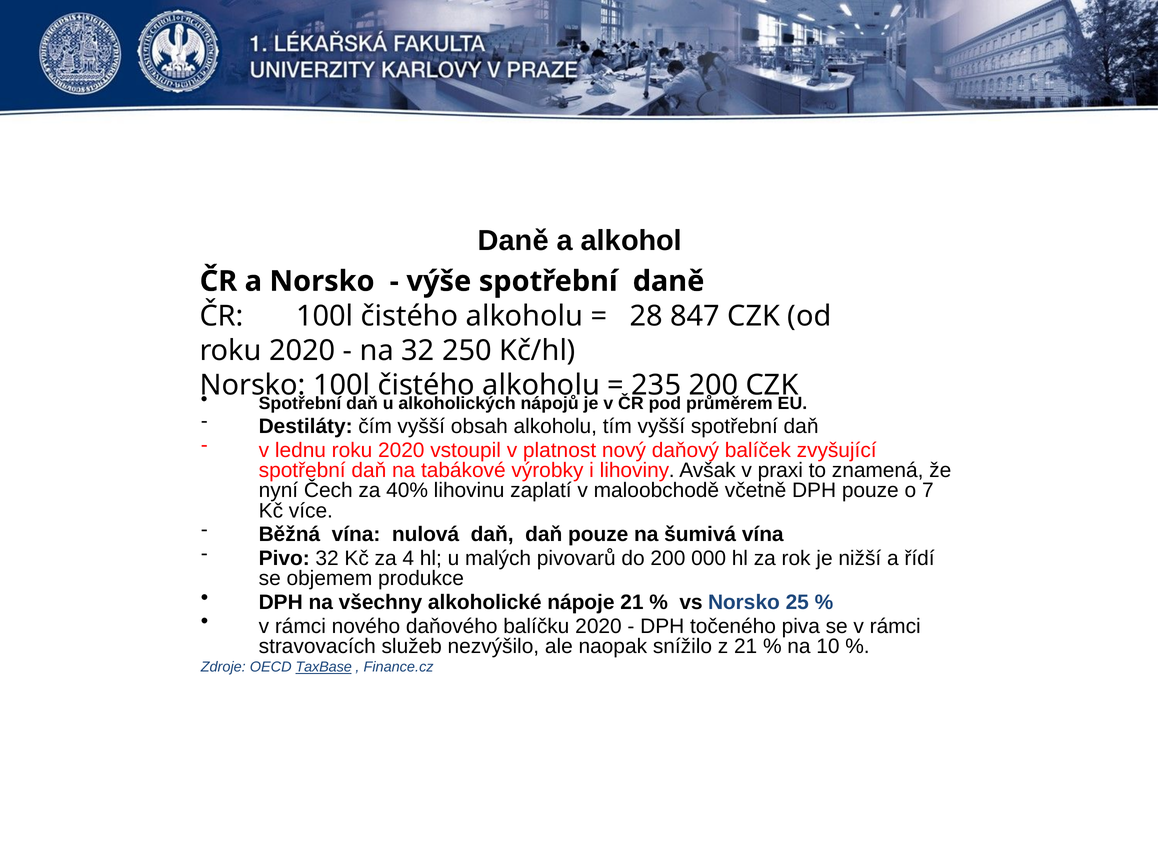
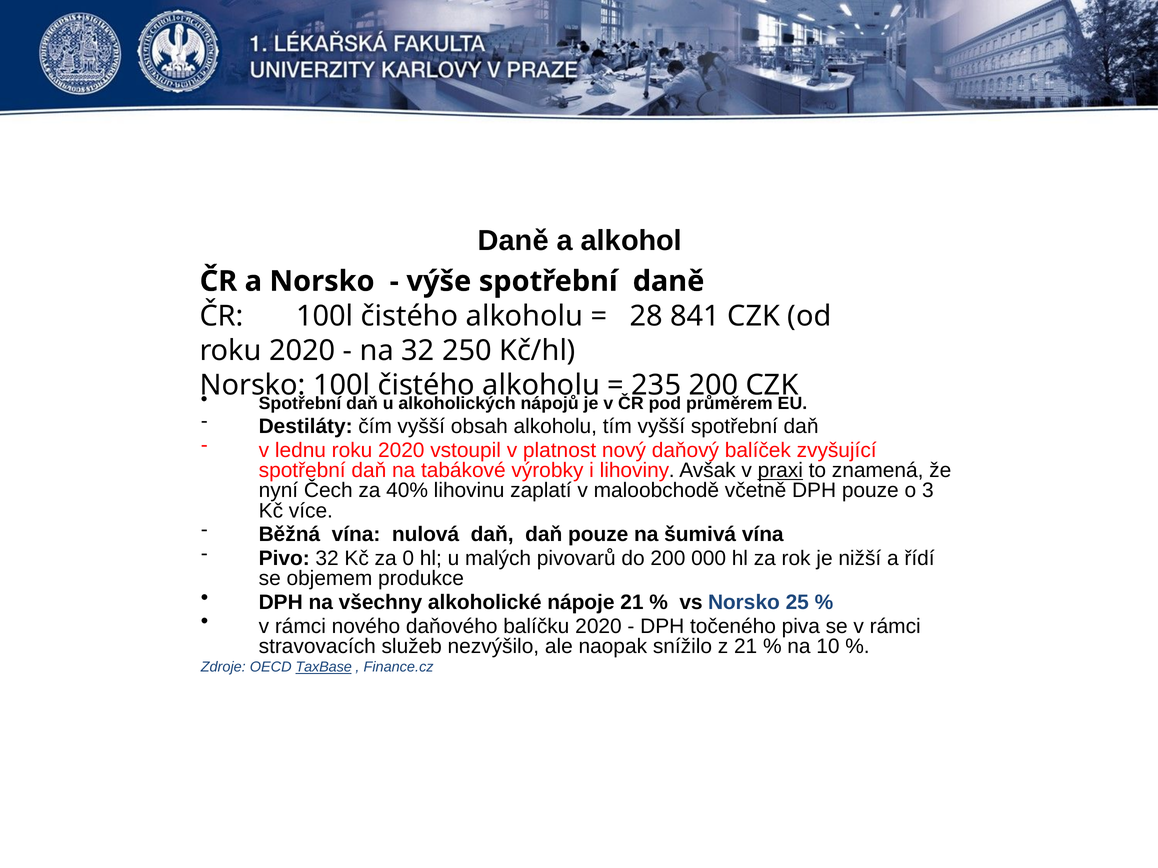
847: 847 -> 841 (695, 316)
praxi underline: none -> present (780, 471)
7: 7 -> 3 (928, 491)
4: 4 -> 0 (408, 559)
